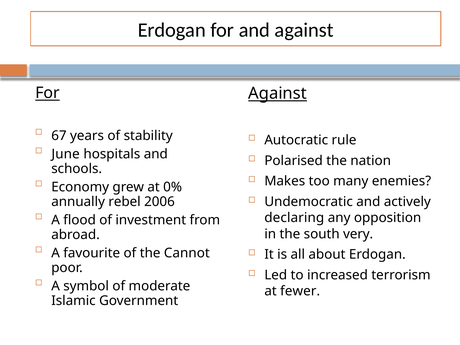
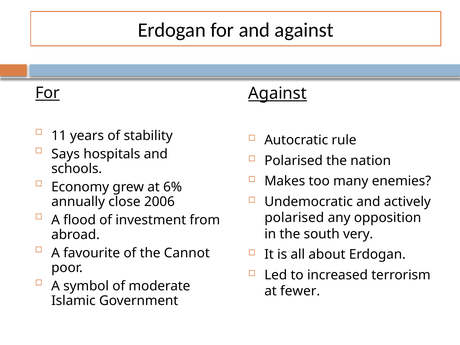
67: 67 -> 11 (59, 136)
June: June -> Says (66, 154)
0%: 0% -> 6% (173, 187)
rebel: rebel -> close (124, 202)
declaring: declaring -> polarised (294, 218)
